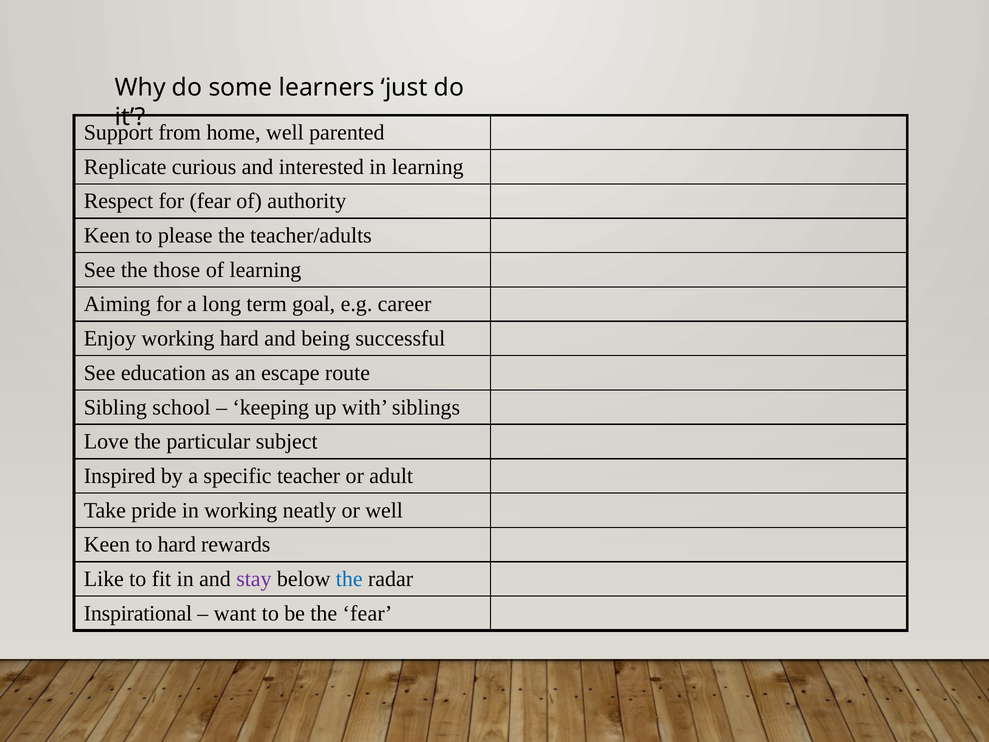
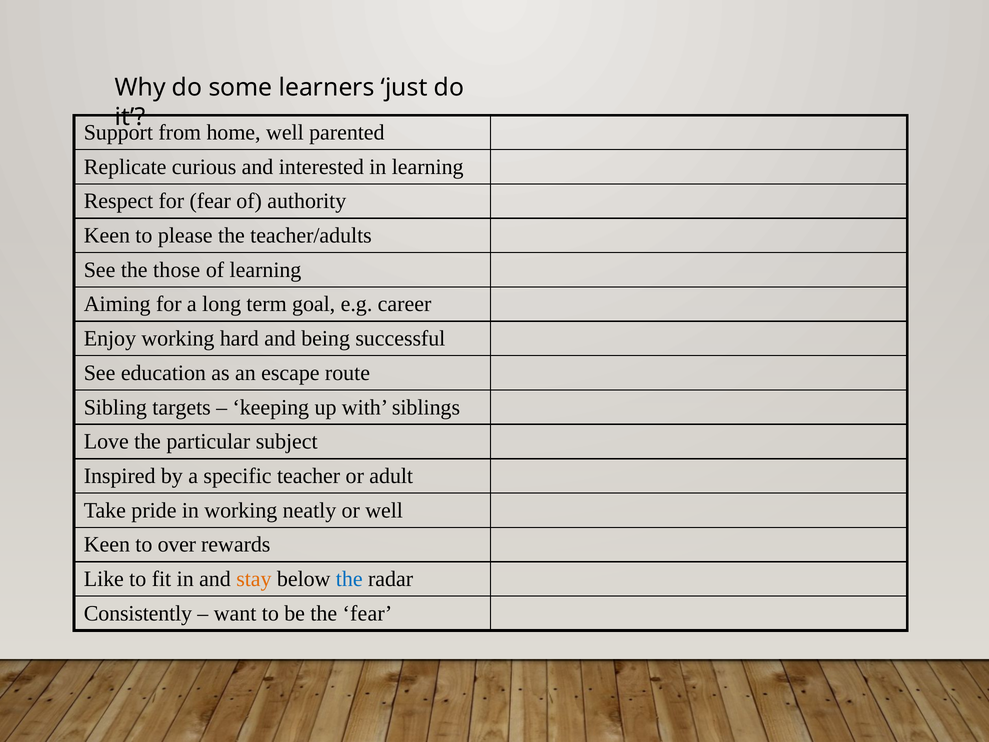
school: school -> targets (182, 407)
to hard: hard -> over (177, 545)
stay colour: purple -> orange (254, 579)
Inspirational: Inspirational -> Consistently (138, 613)
